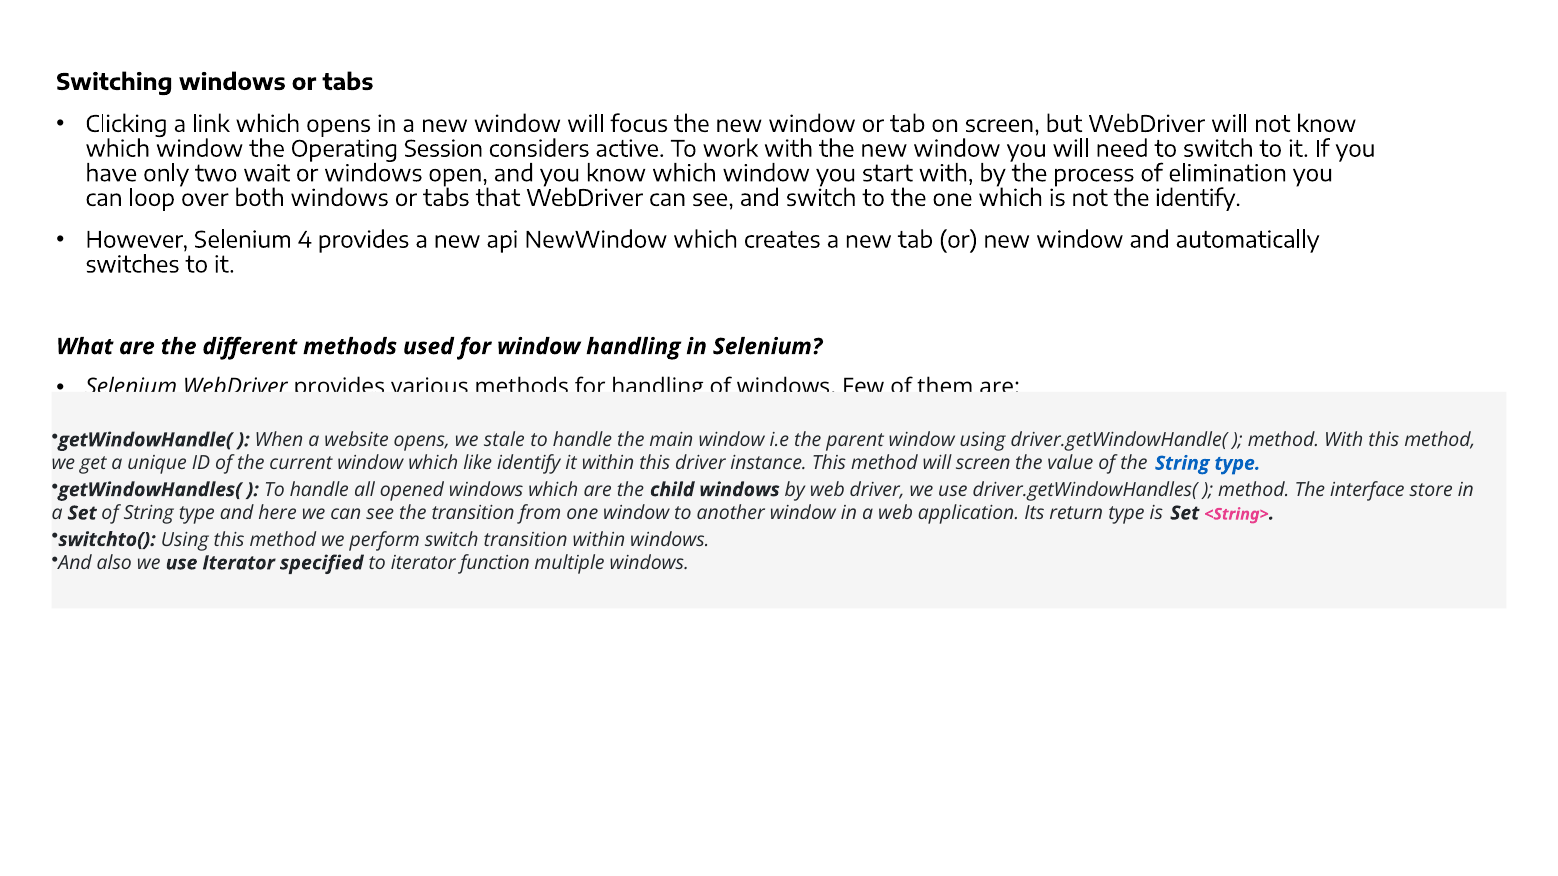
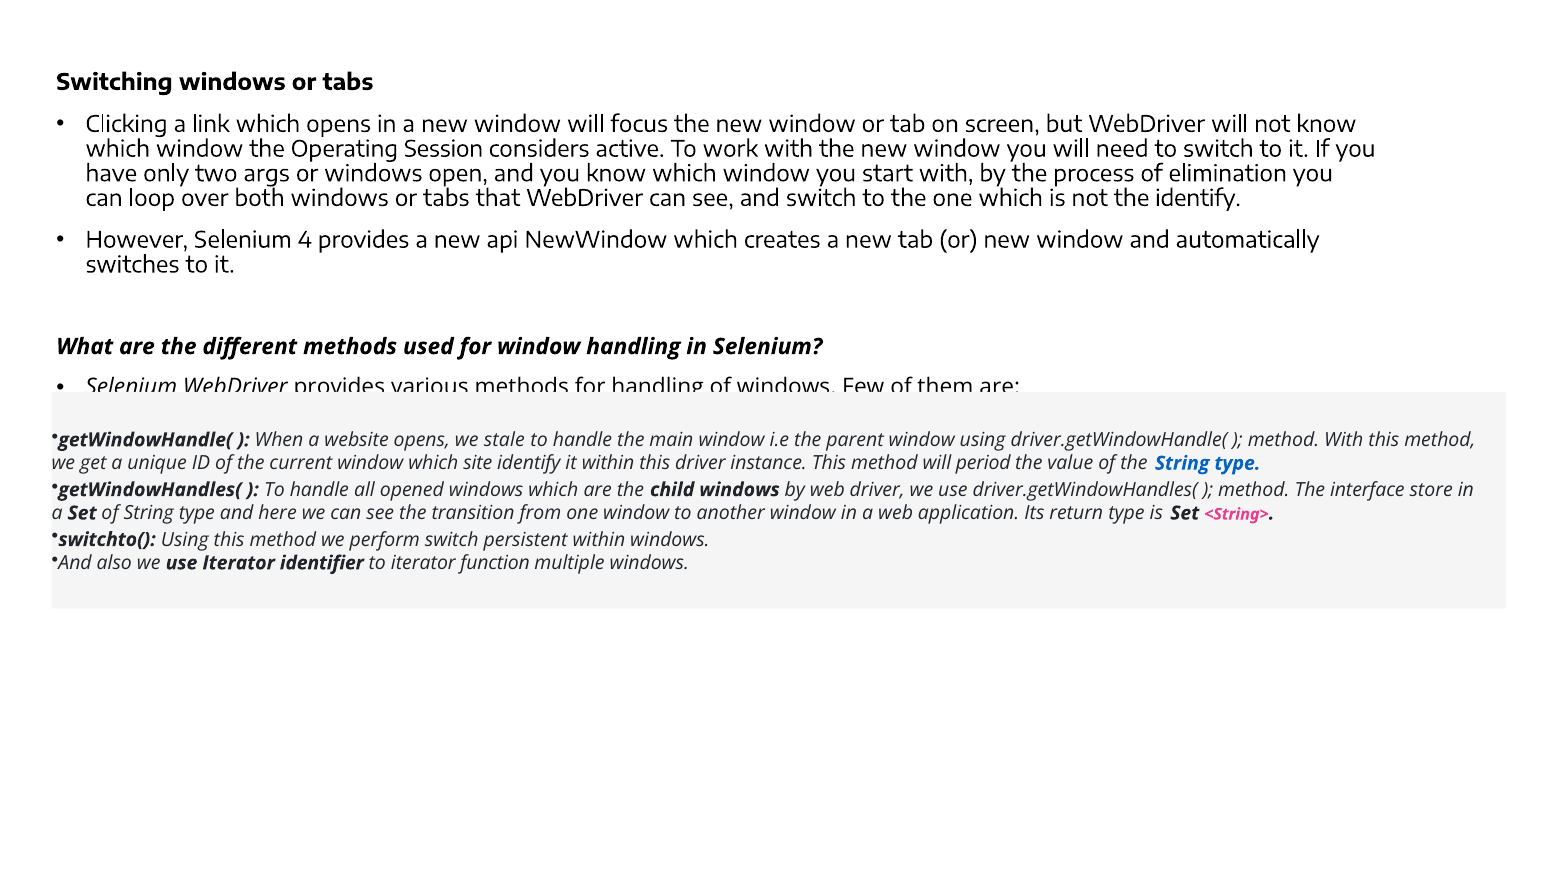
wait: wait -> args (267, 174)
like: like -> site (478, 463)
will screen: screen -> period (983, 463)
switch transition: transition -> persistent (526, 540)
specified: specified -> identifier (322, 563)
